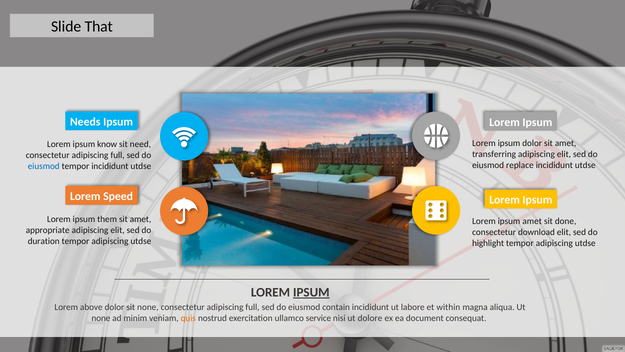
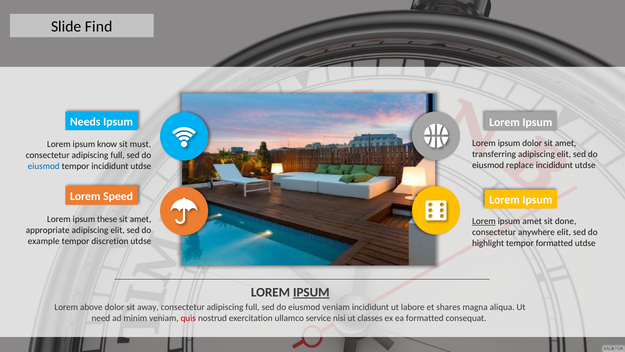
That: That -> Find (99, 27)
need: need -> must (140, 144)
them: them -> these (107, 219)
Lorem underline: none -> present (484, 221)
download: download -> anywhere (536, 232)
duration: duration -> example (44, 241)
adipiscing: adipiscing -> discretion (110, 241)
adipiscing: adipiscing -> formatted (554, 243)
sit none: none -> away (148, 307)
eiusmod contain: contain -> veniam (336, 307)
within: within -> shares (448, 307)
none: none -> need (101, 318)
quis colour: orange -> red (188, 318)
dolore: dolore -> classes (370, 318)
ea document: document -> formatted (425, 318)
